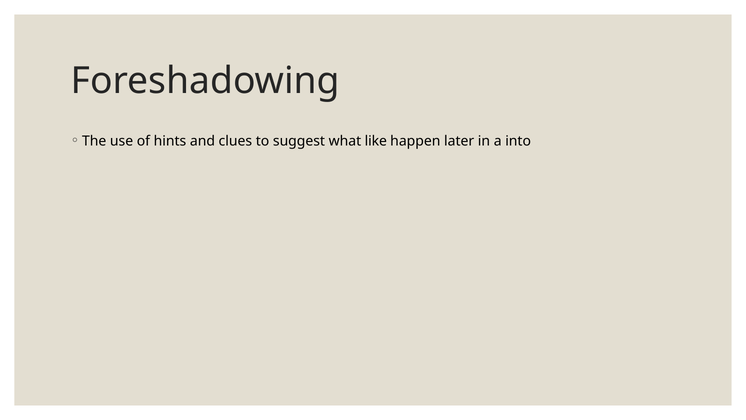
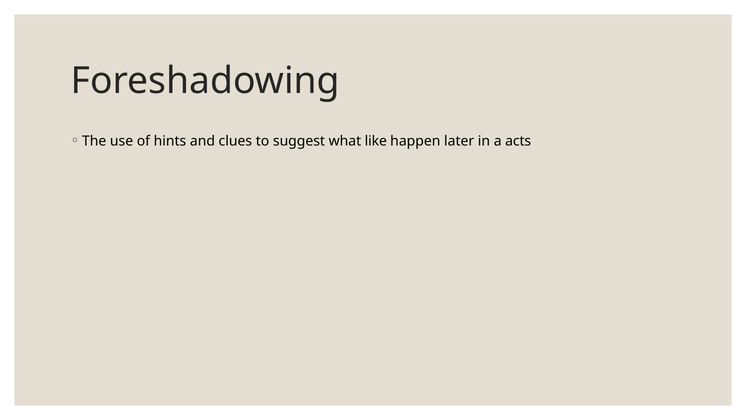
into: into -> acts (518, 141)
